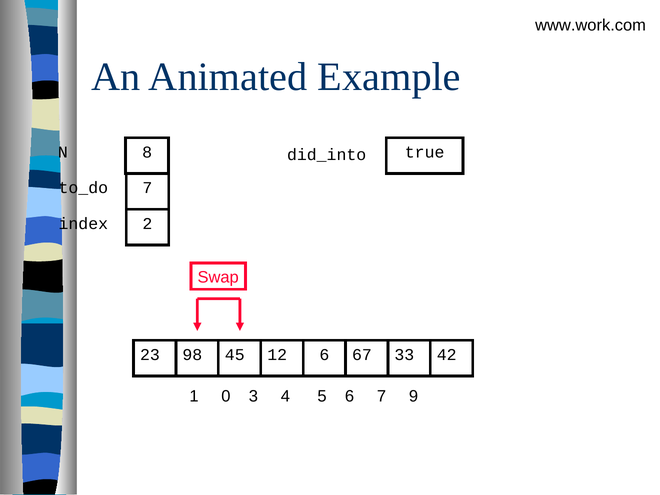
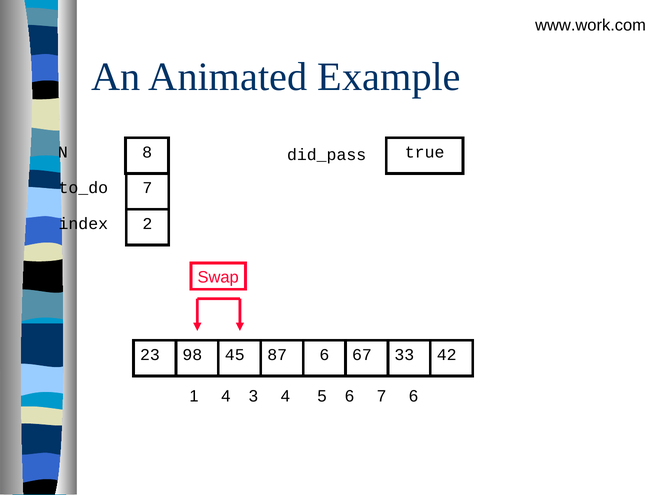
did_into: did_into -> did_pass (327, 155)
12: 12 -> 87 (277, 355)
1 0: 0 -> 4 (226, 396)
7 9: 9 -> 6 (414, 396)
